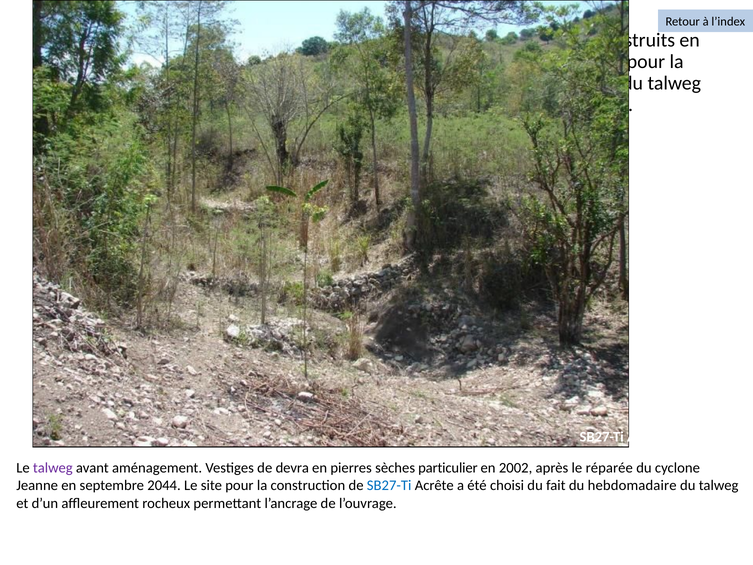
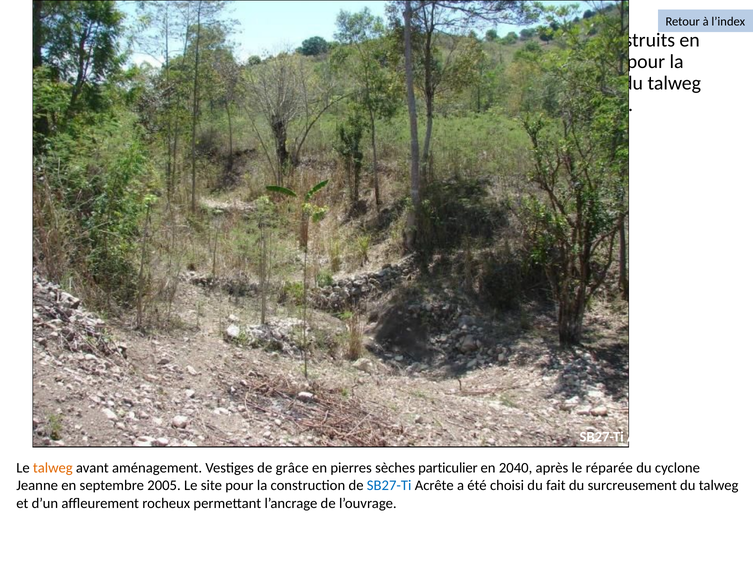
talweg colour: purple -> orange (53, 468)
devra: devra -> grâce (292, 468)
2002: 2002 -> 2040 (516, 468)
septembre 2044: 2044 -> 2005 (164, 485)
hebdomadaire: hebdomadaire -> surcreusement (632, 485)
